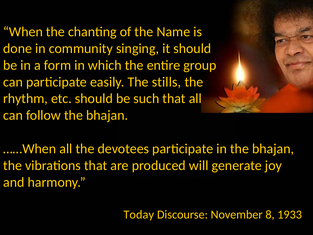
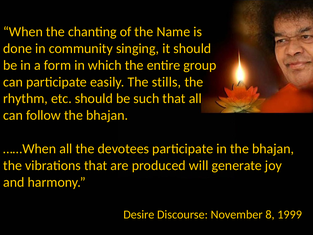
Today: Today -> Desire (139, 214)
1933: 1933 -> 1999 (290, 214)
